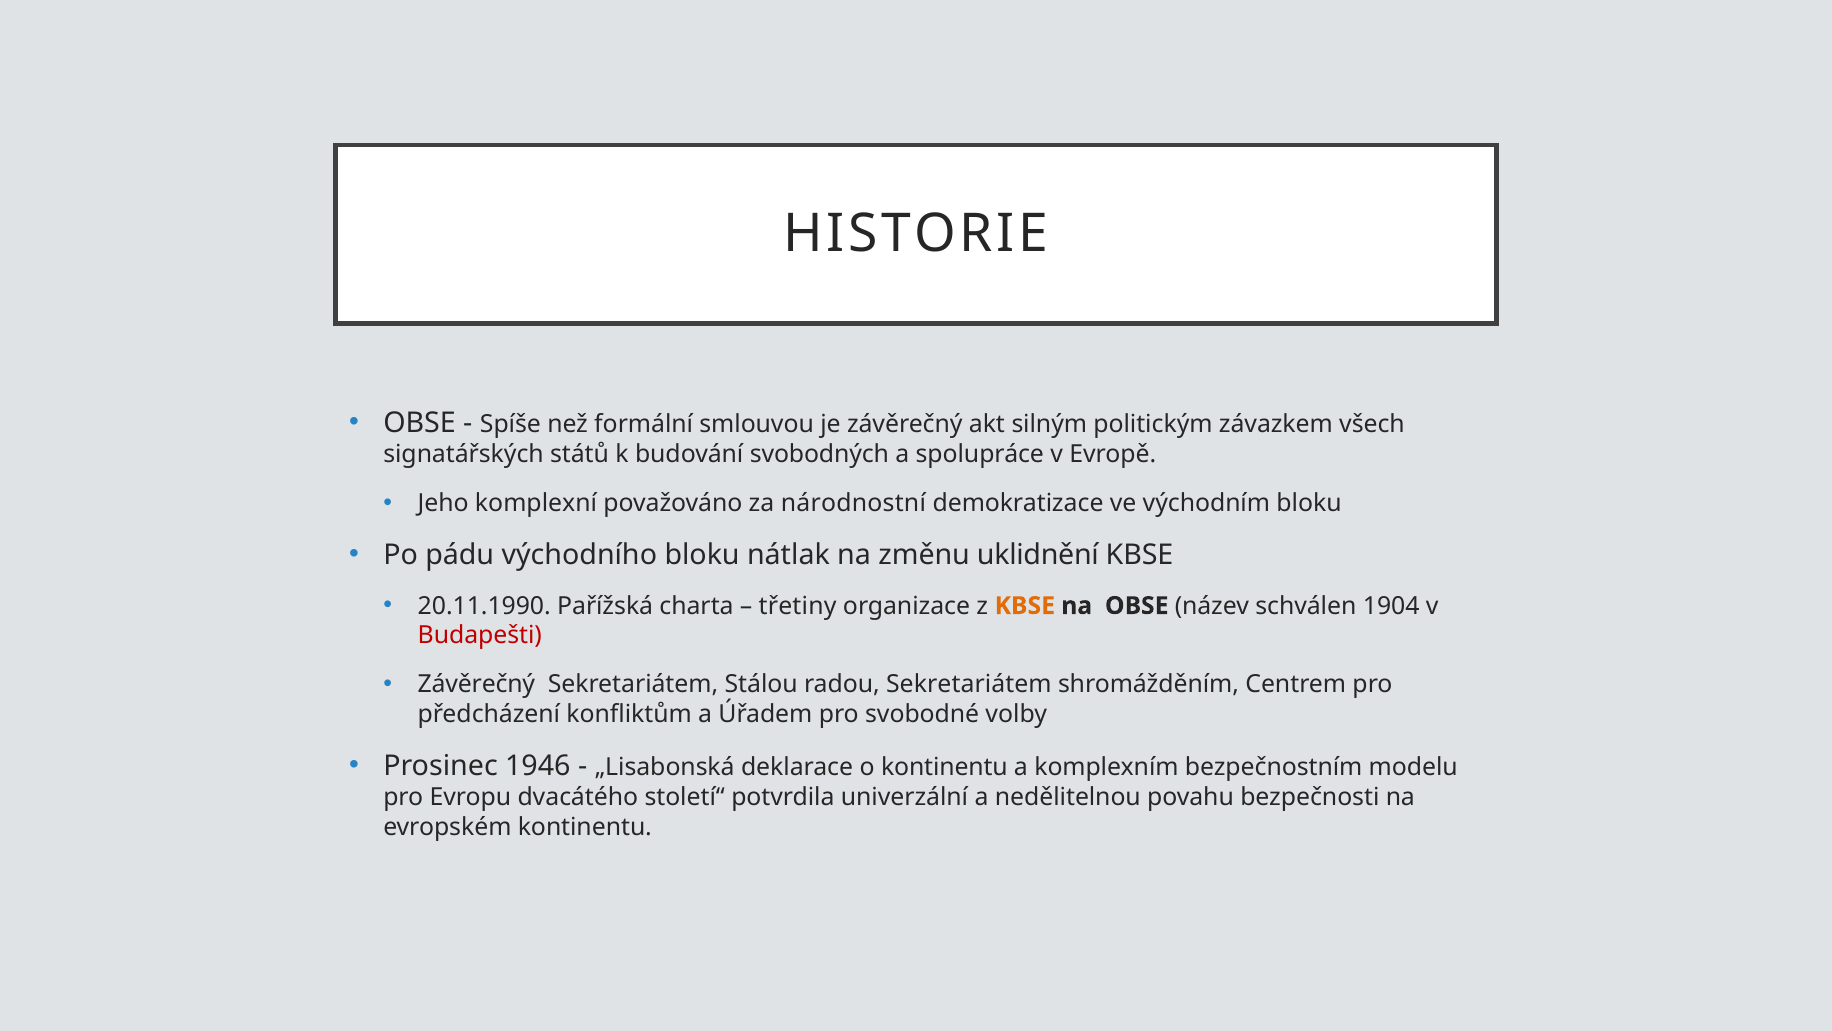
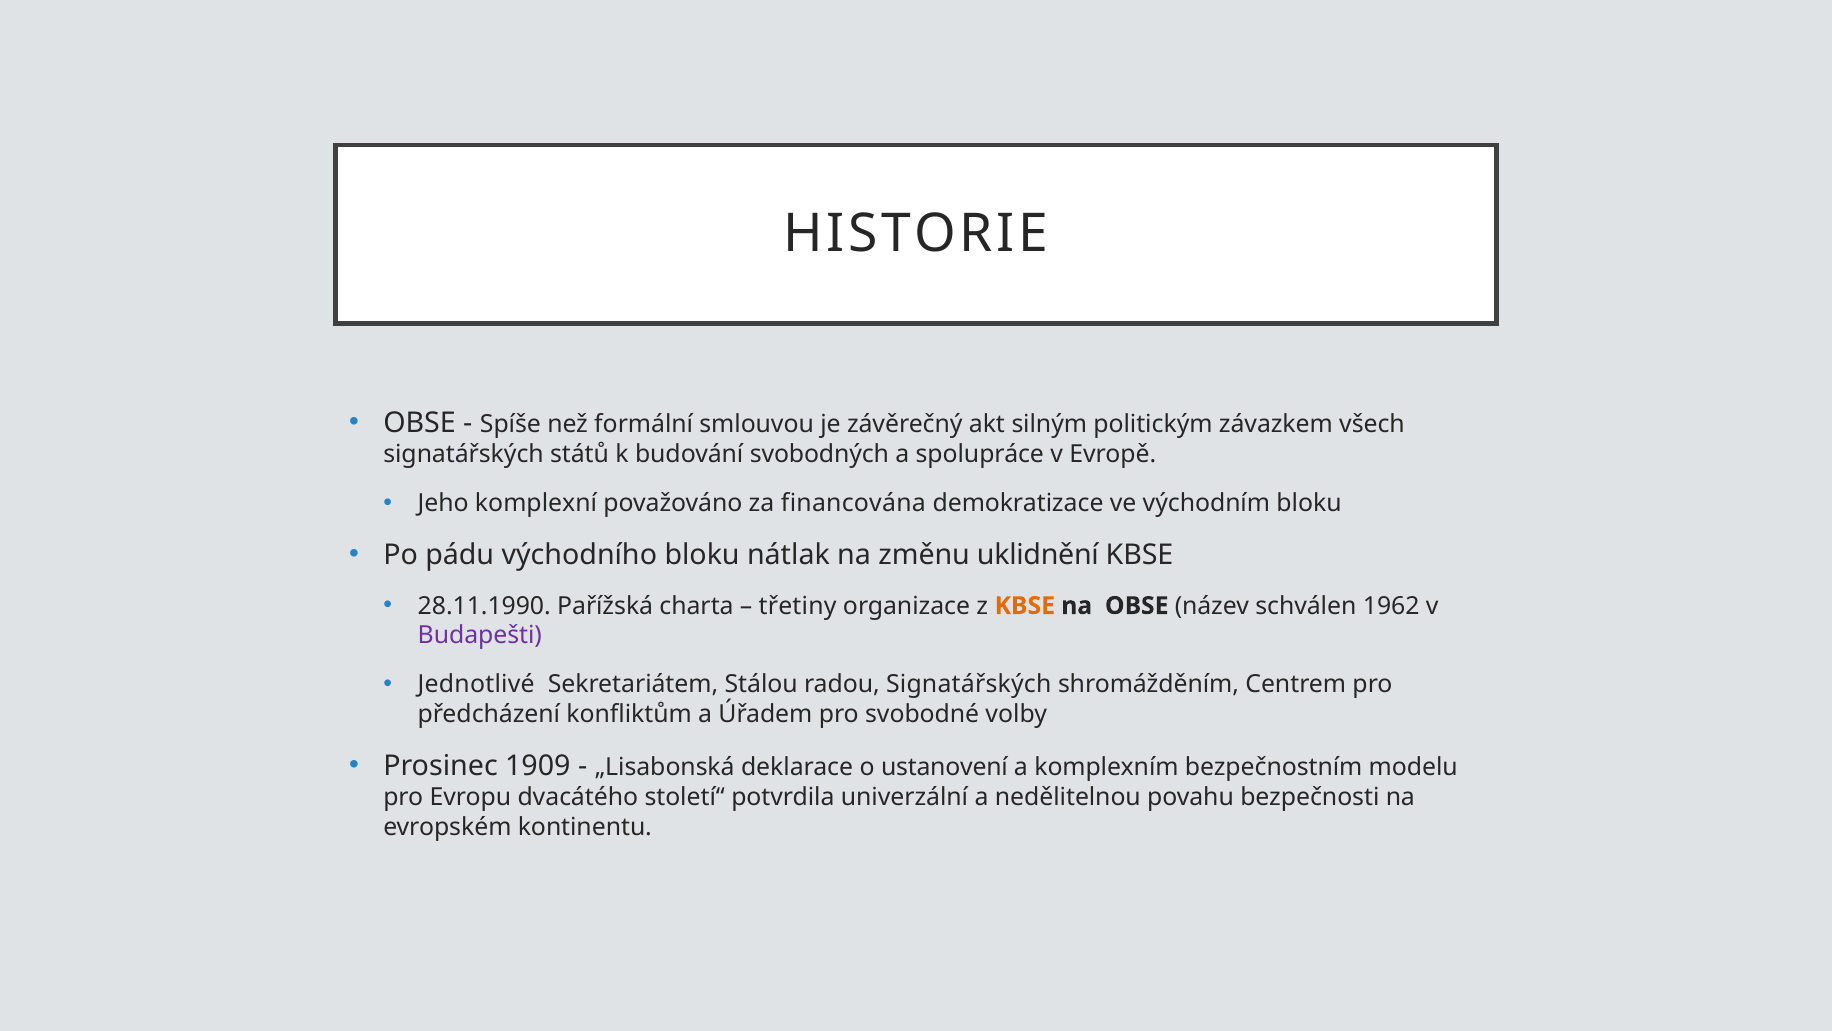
národnostní: národnostní -> financována (853, 503)
20.11.1990: 20.11.1990 -> 28.11.1990 (484, 606)
1904: 1904 -> 1962 (1391, 606)
Budapešti colour: red -> purple (480, 635)
Závěrečný: Závěrečný -> Jednotlivé (476, 684)
radou Sekretariátem: Sekretariátem -> Signatářských (969, 684)
1946: 1946 -> 1909 (538, 765)
o kontinentu: kontinentu -> ustanovení (944, 767)
